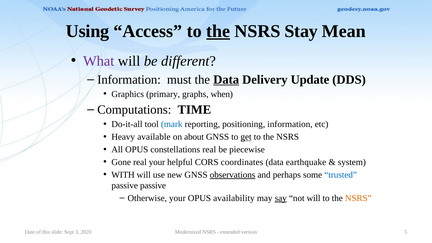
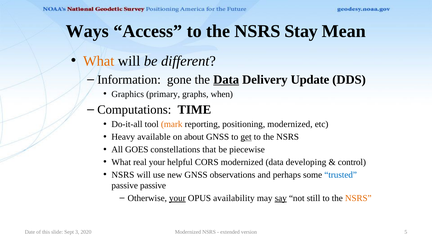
Using: Using -> Ways (87, 31)
the underline: present -> none (218, 31)
What colour: purple -> orange (99, 61)
must: must -> gone (179, 80)
mark colour: blue -> orange (172, 124)
positioning information: information -> modernized (290, 124)
All OPUS: OPUS -> GOES (137, 150)
constellations real: real -> that (209, 150)
Gone: Gone -> What (121, 162)
CORS coordinates: coordinates -> modernized (242, 162)
earthquake: earthquake -> developing (306, 162)
system: system -> control (352, 162)
WITH: WITH -> NSRS (123, 175)
observations underline: present -> none (233, 175)
your underline: none -> present (177, 198)
not will: will -> still (314, 198)
